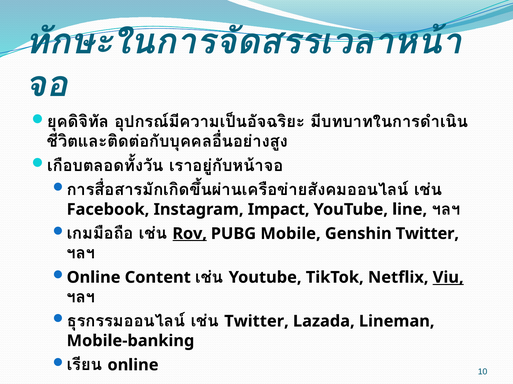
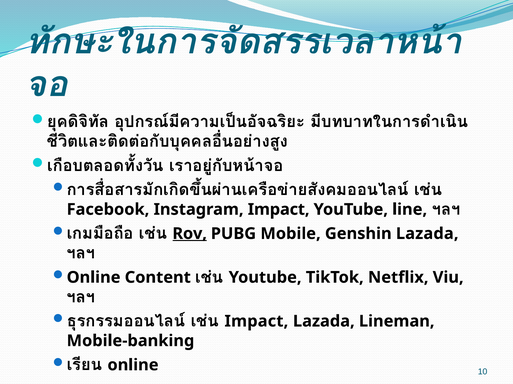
Genshin Twitter: Twitter -> Lazada (427, 234)
Viu underline: present -> none (448, 278)
Twitter: Twitter -> Impact (256, 322)
